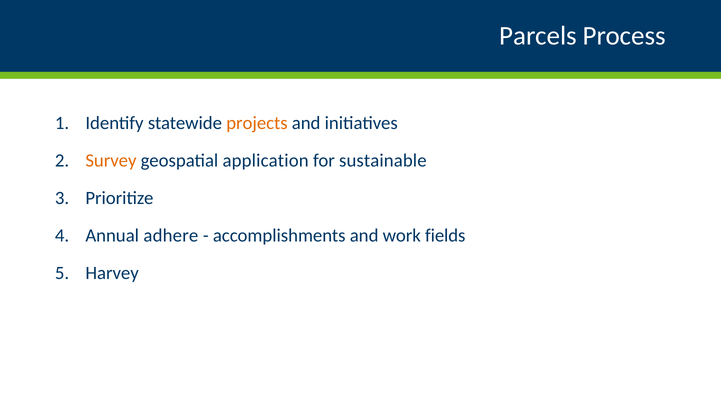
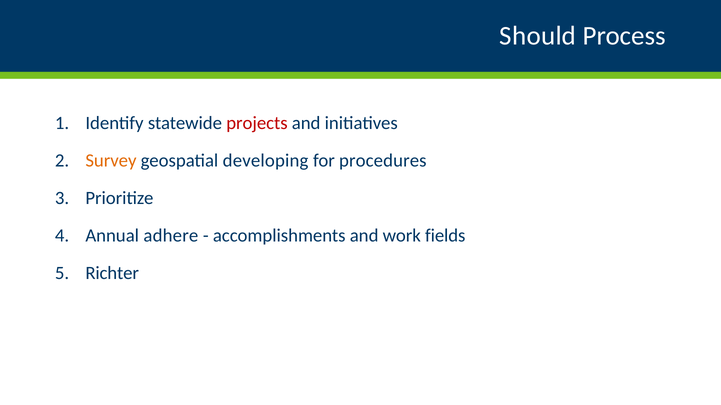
Parcels: Parcels -> Should (538, 36)
projects colour: orange -> red (257, 123)
application: application -> developing (266, 161)
sustainable: sustainable -> procedures (383, 161)
Harvey: Harvey -> Richter (112, 273)
